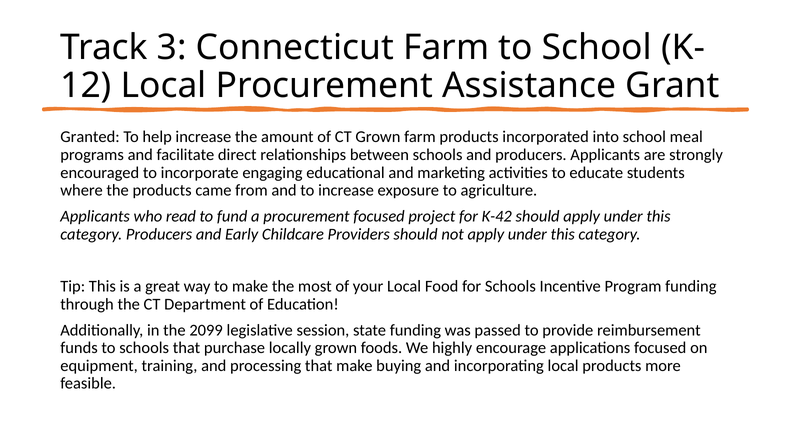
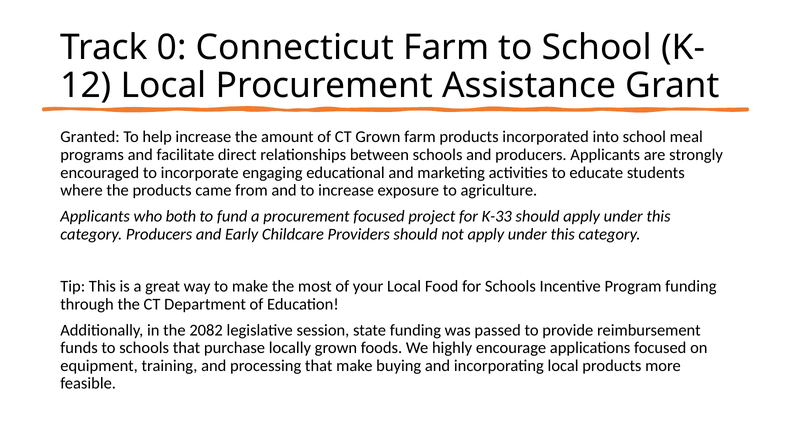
3: 3 -> 0 (172, 47)
read: read -> both (181, 216)
K-42: K-42 -> K-33 (497, 216)
2099: 2099 -> 2082 (206, 330)
